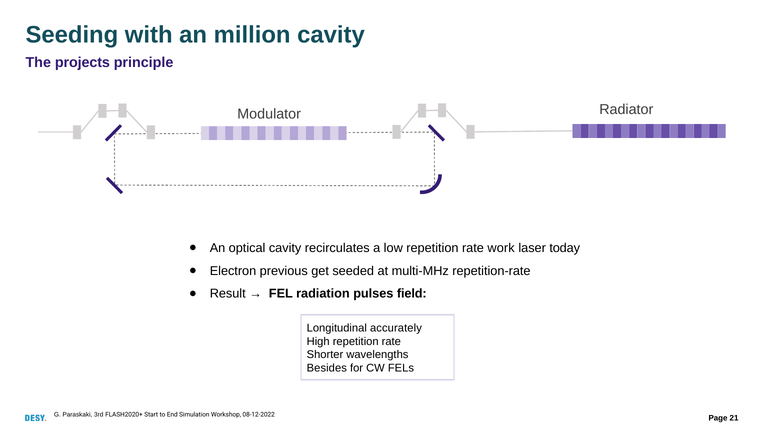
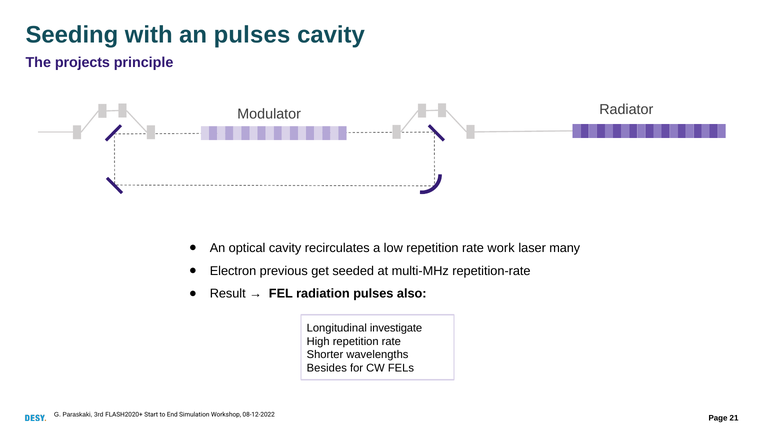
an million: million -> pulses (252, 35)
today: today -> many (565, 248)
field: field -> also (412, 294)
accurately: accurately -> investigate (396, 328)
